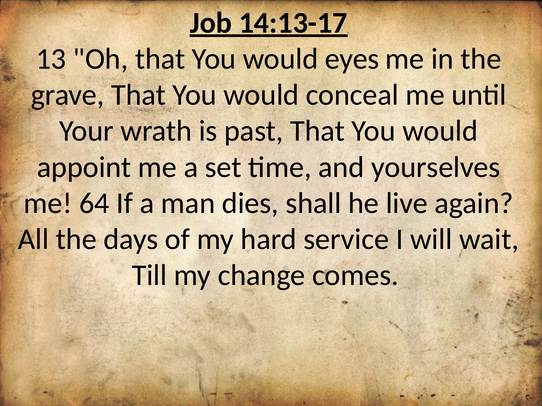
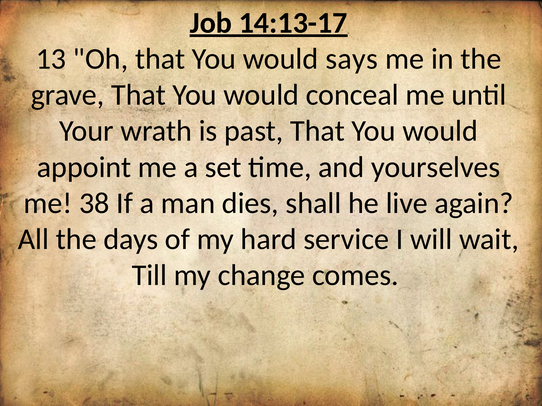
eyes: eyes -> says (352, 59)
64: 64 -> 38 (94, 203)
